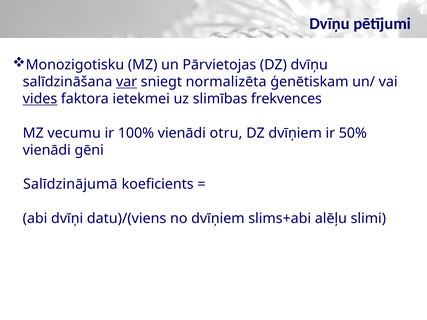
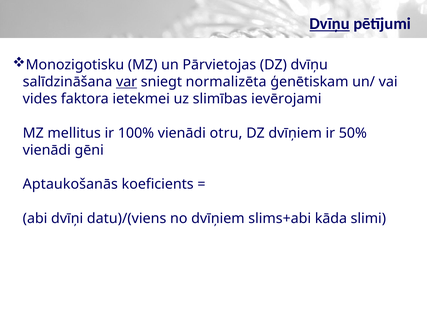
Dvīņu underline: none -> present (330, 24)
vides underline: present -> none (40, 99)
frekvences: frekvences -> ievērojami (286, 99)
vecumu: vecumu -> mellitus (74, 133)
Salīdzinājumā: Salīdzinājumā -> Aptaukošanās (70, 184)
alēļu: alēļu -> kāda (331, 219)
